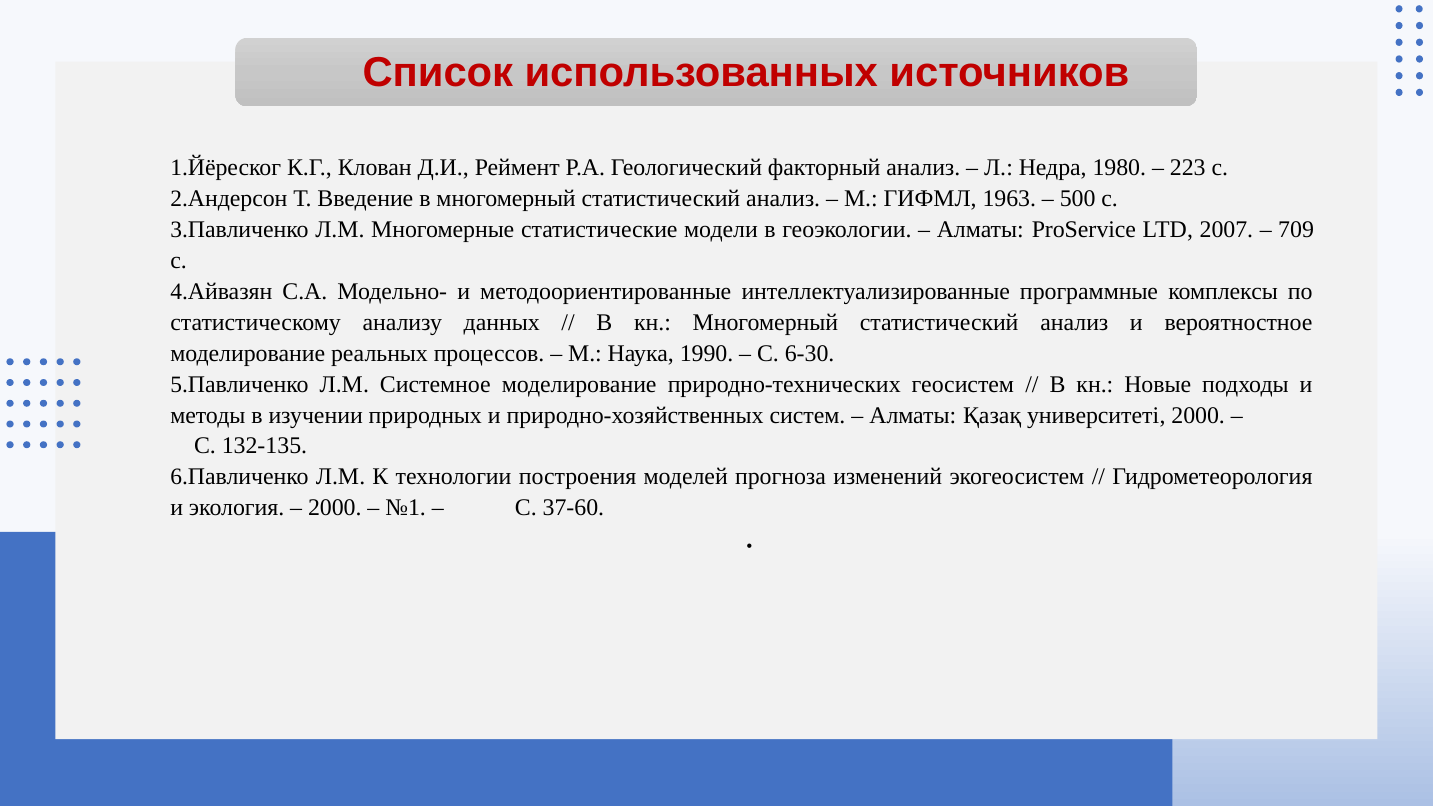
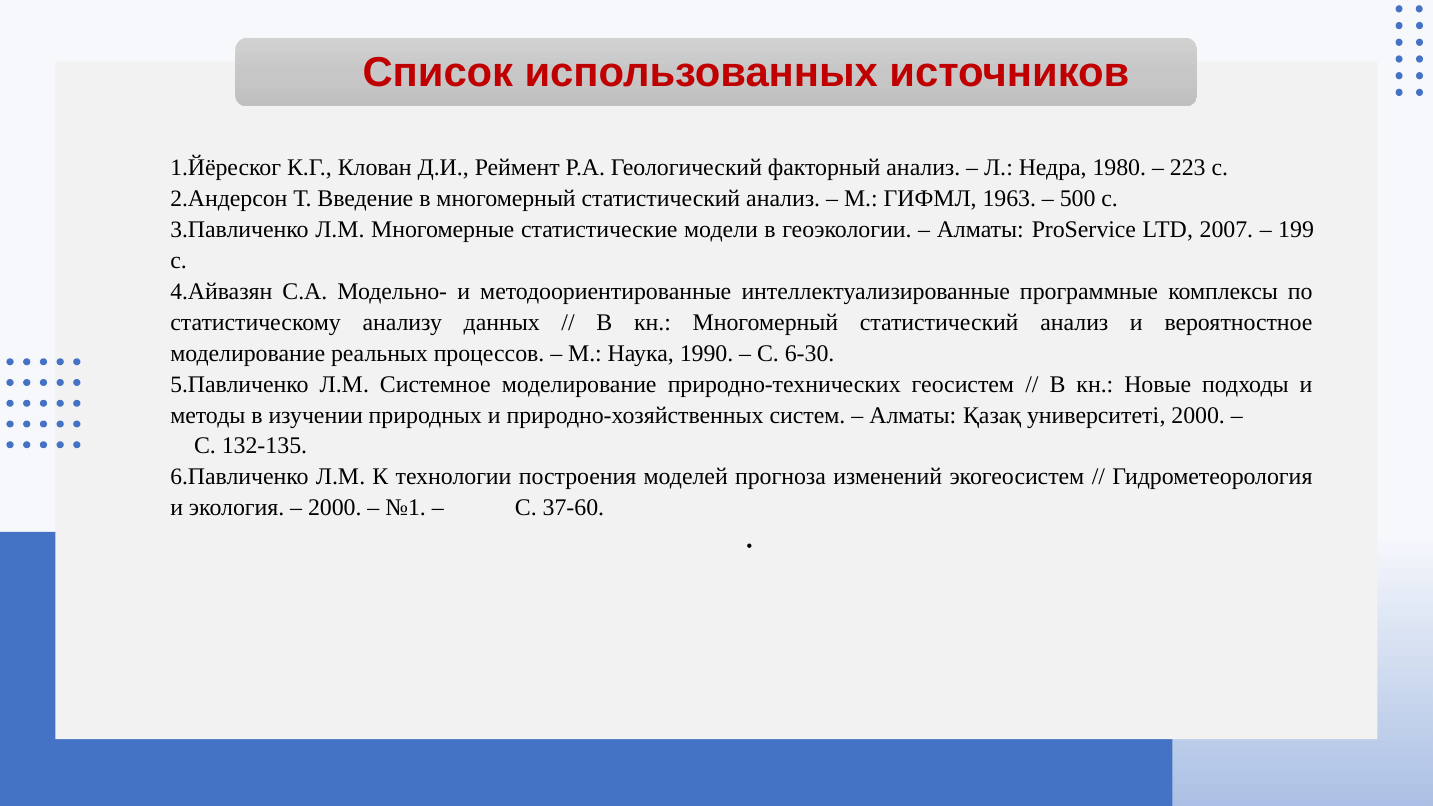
709: 709 -> 199 (1296, 230)
